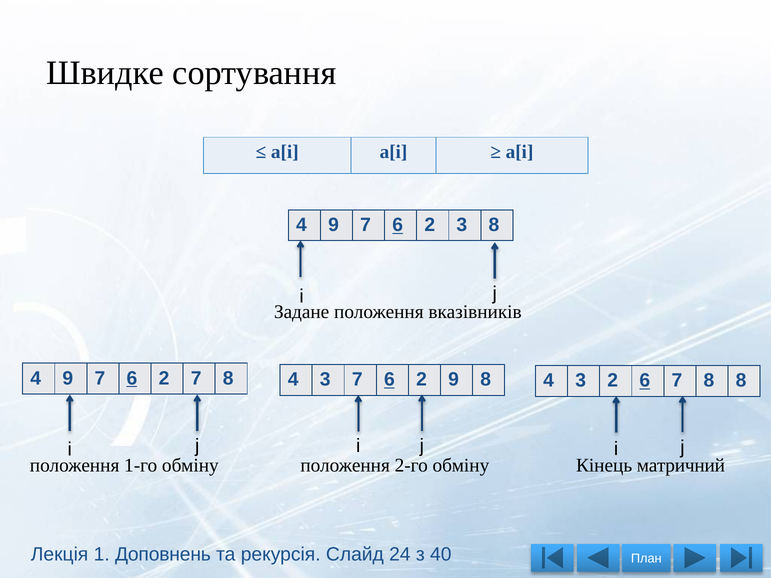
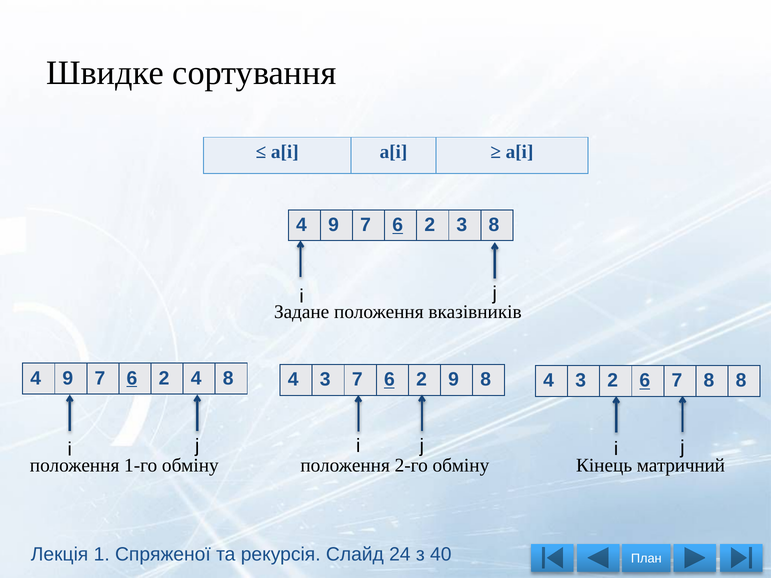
2 7: 7 -> 4 (196, 378)
Доповнень: Доповнень -> Спряженої (163, 555)
